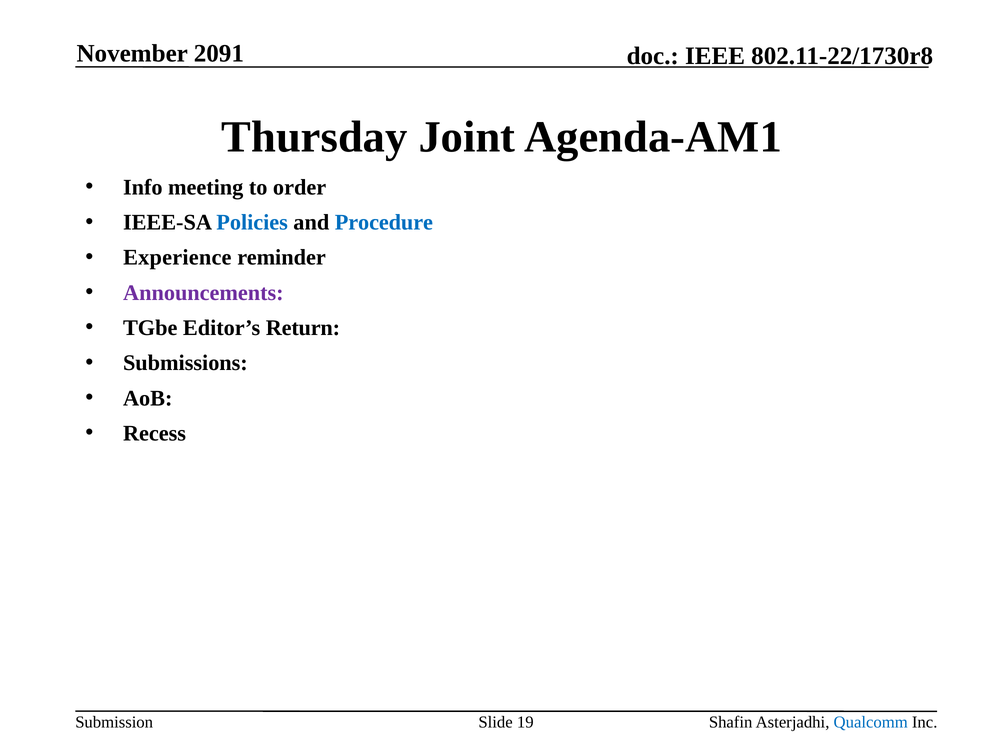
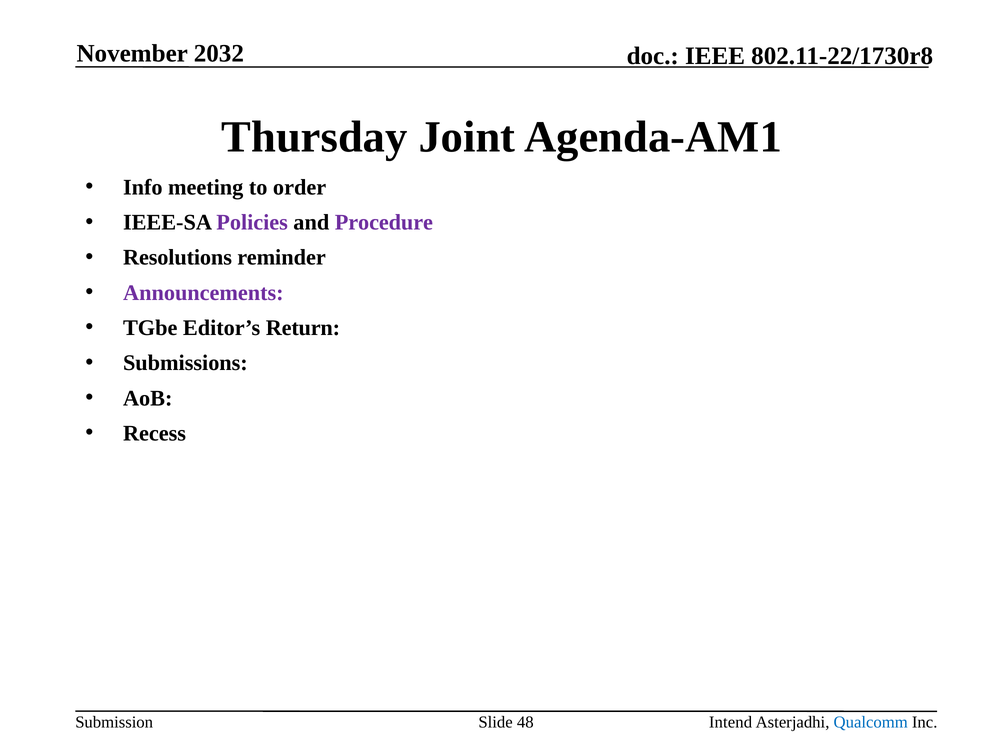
2091: 2091 -> 2032 (219, 53)
Policies colour: blue -> purple (252, 222)
Procedure colour: blue -> purple (384, 222)
Experience: Experience -> Resolutions (178, 258)
19: 19 -> 48 (525, 722)
Shafin: Shafin -> Intend (731, 722)
